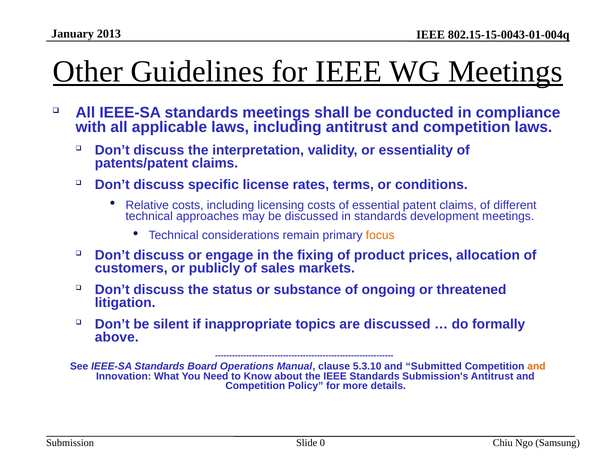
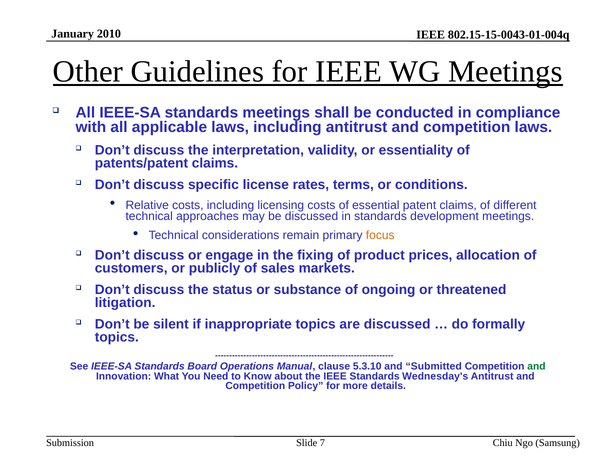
2013: 2013 -> 2010 (109, 34)
above: above -> topics (117, 337)
and colour: orange -> green (536, 366)
Submission's: Submission's -> Wednesday's (435, 376)
0: 0 -> 7 (322, 443)
